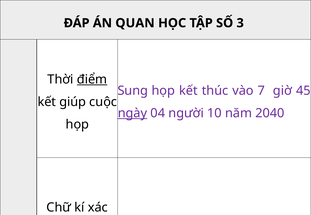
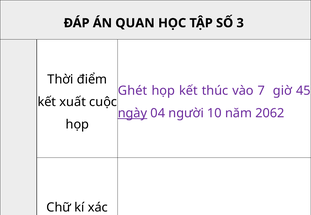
điểm underline: present -> none (92, 79)
Sung: Sung -> Ghét (133, 91)
giúp: giúp -> xuất (73, 102)
2040: 2040 -> 2062 (270, 113)
